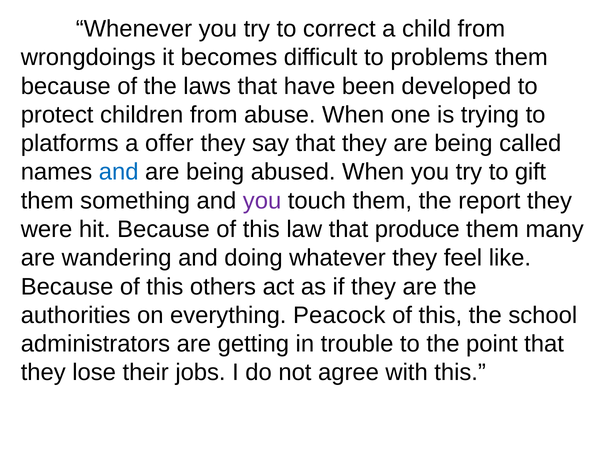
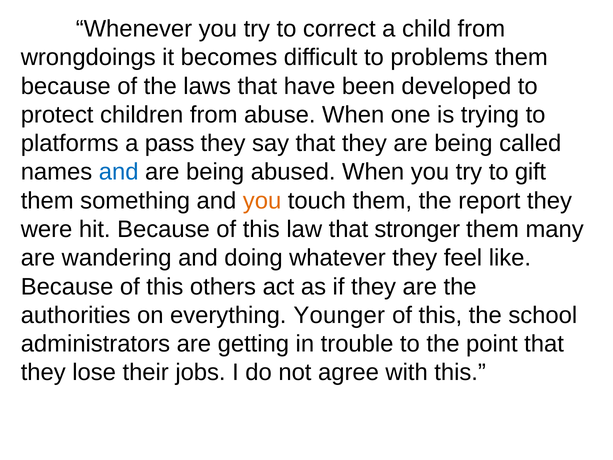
offer: offer -> pass (170, 143)
you colour: purple -> orange (262, 201)
produce: produce -> stronger (417, 229)
Peacock: Peacock -> Younger (339, 315)
